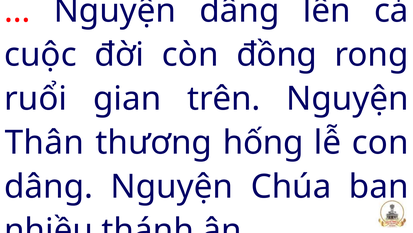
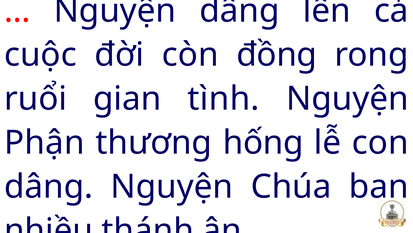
trên: trên -> tình (224, 99)
Thân: Thân -> Phận (44, 142)
